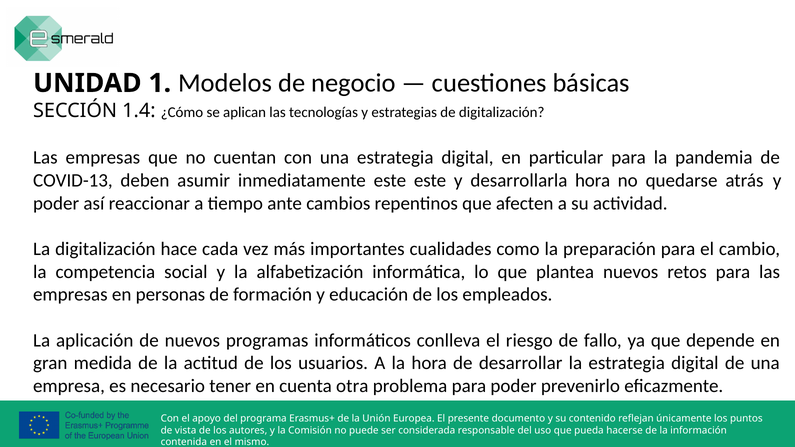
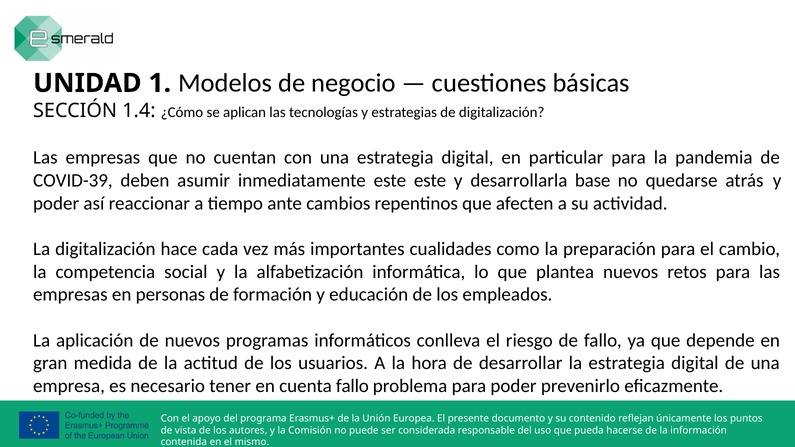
COVID-13: COVID-13 -> COVID-39 (73, 181)
desarrollarla hora: hora -> base (593, 181)
cuenta otra: otra -> fallo (352, 386)
